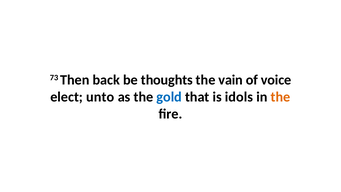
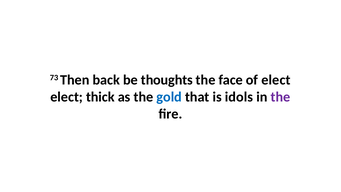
vain: vain -> face (231, 80)
of voice: voice -> elect (276, 80)
unto: unto -> thick (100, 97)
the colour: orange -> purple (280, 97)
